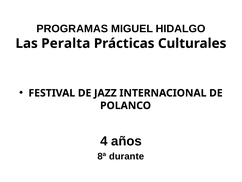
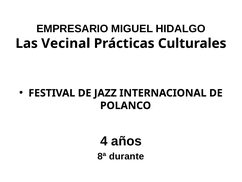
PROGRAMAS: PROGRAMAS -> EMPRESARIO (72, 29)
Peralta: Peralta -> Vecinal (66, 43)
